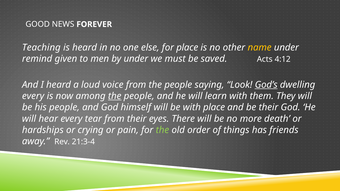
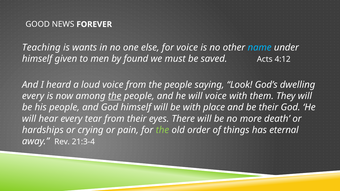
is heard: heard -> wants (85, 48)
for place: place -> voice (187, 48)
name colour: yellow -> light blue (260, 48)
remind: remind -> himself (37, 59)
by under: under -> found (136, 59)
God’s underline: present -> none (266, 85)
will learn: learn -> voice (216, 96)
friends: friends -> eternal (284, 130)
